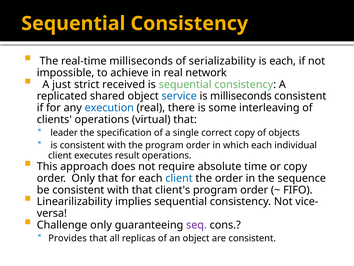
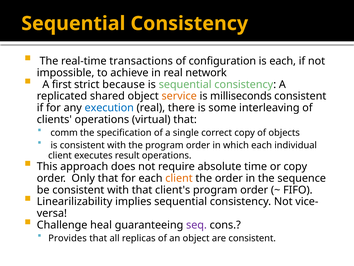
real-time milliseconds: milliseconds -> transactions (141, 61)
serializability: serializability -> configuration (222, 61)
just: just -> first (62, 84)
received: received -> because (124, 84)
service colour: blue -> orange (179, 96)
leader: leader -> comm (64, 132)
client colour: blue -> orange (179, 178)
Challenge only: only -> heal (101, 225)
